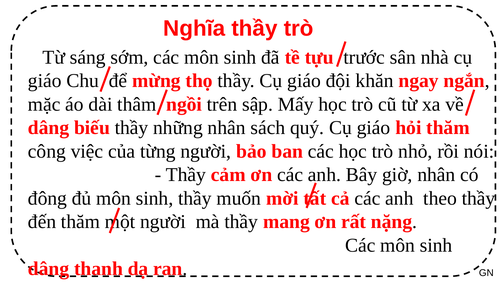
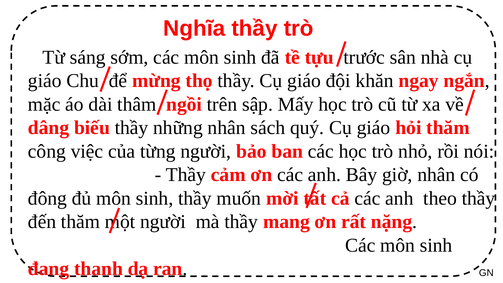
dâng: dâng -> đang (49, 269)
